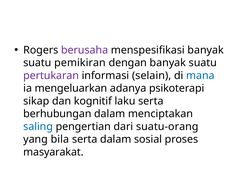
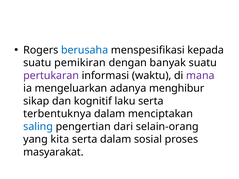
berusaha colour: purple -> blue (85, 50)
menspesifikasi banyak: banyak -> kepada (206, 50)
selain: selain -> waktu (152, 76)
mana colour: blue -> purple (200, 76)
psikoterapi: psikoterapi -> menghibur (177, 88)
berhubungan: berhubungan -> terbentuknya (57, 114)
suatu-orang: suatu-orang -> selain-orang (167, 127)
bila: bila -> kita (60, 139)
